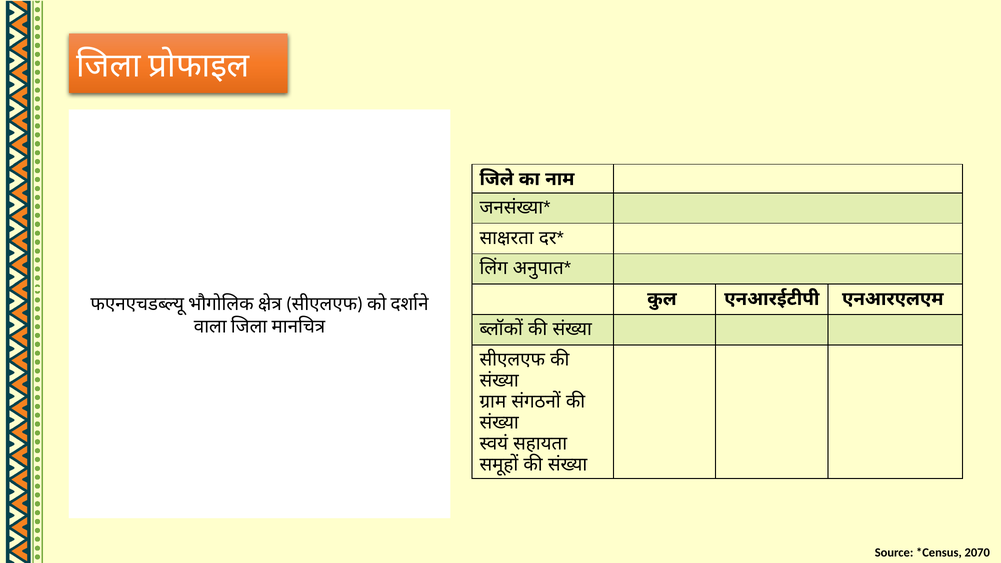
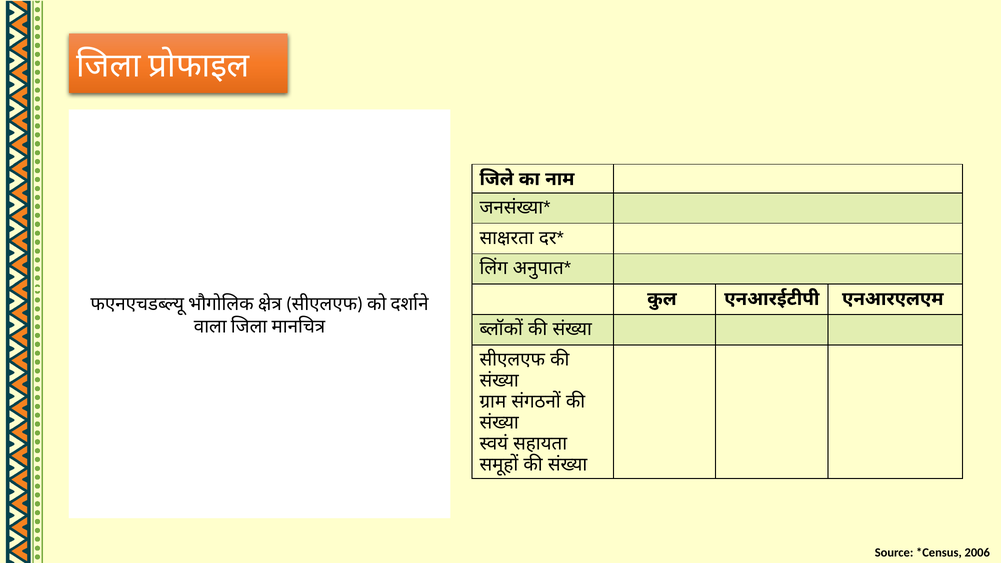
2070: 2070 -> 2006 (977, 553)
